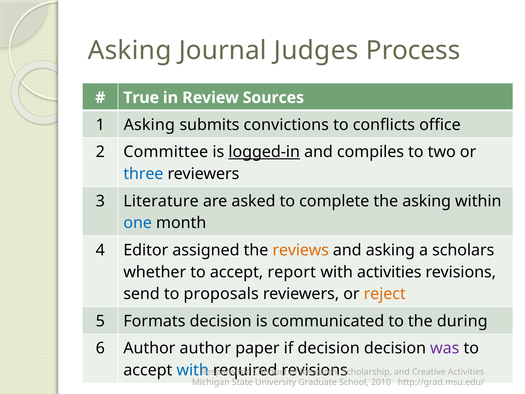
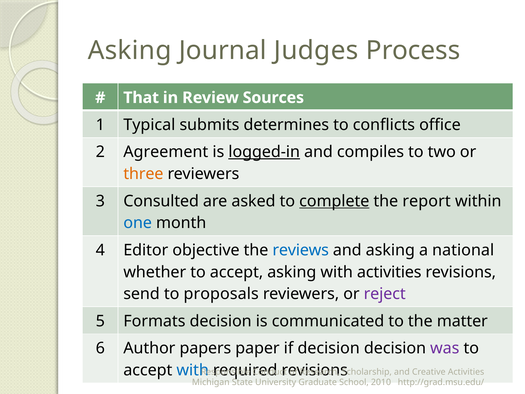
True: True -> That (141, 98)
1 Asking: Asking -> Typical (149, 125)
convictions: convictions -> determines (286, 125)
Committee: Committee -> Agreement (166, 152)
three colour: blue -> orange (143, 174)
Literature: Literature -> Consulted (161, 201)
complete underline: none -> present (334, 201)
the asking: asking -> report (427, 201)
assigned: assigned -> objective (206, 250)
reviews colour: orange -> blue (301, 250)
scholars: scholars -> national (463, 250)
accept report: report -> asking (292, 272)
reject colour: orange -> purple (385, 294)
during: during -> matter (462, 321)
Author author: author -> papers (205, 348)
